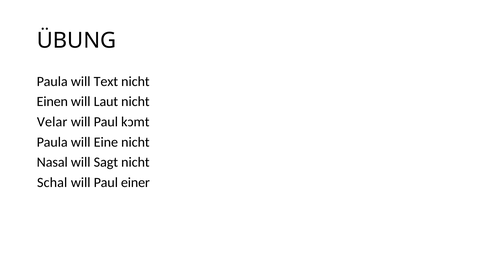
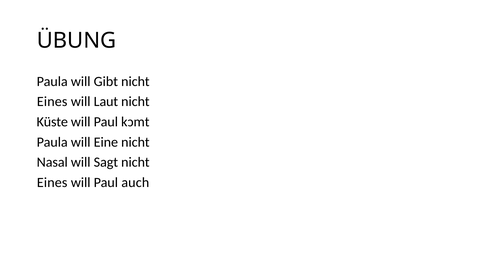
Text: Text -> Gibt (106, 81)
Einen: Einen -> Eines (52, 102)
Velar: Velar -> Küste (52, 122)
Schal: Schal -> Eines (52, 183)
einer: einer -> auch (135, 183)
